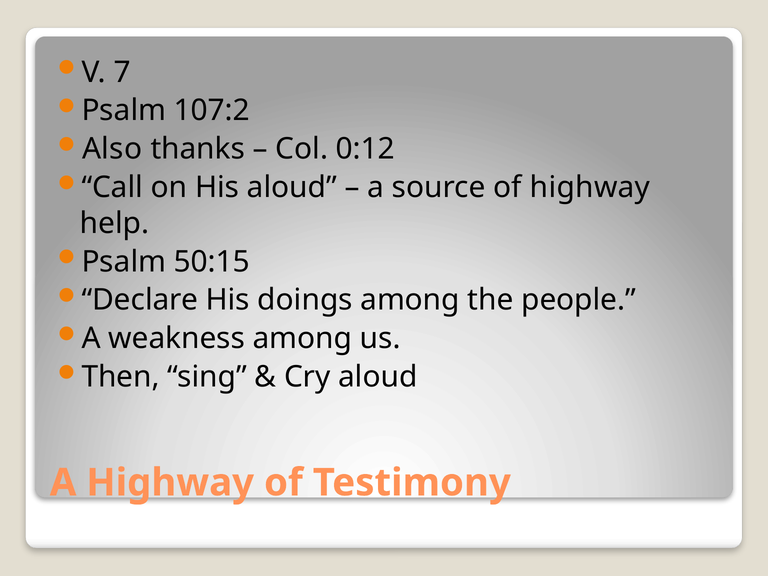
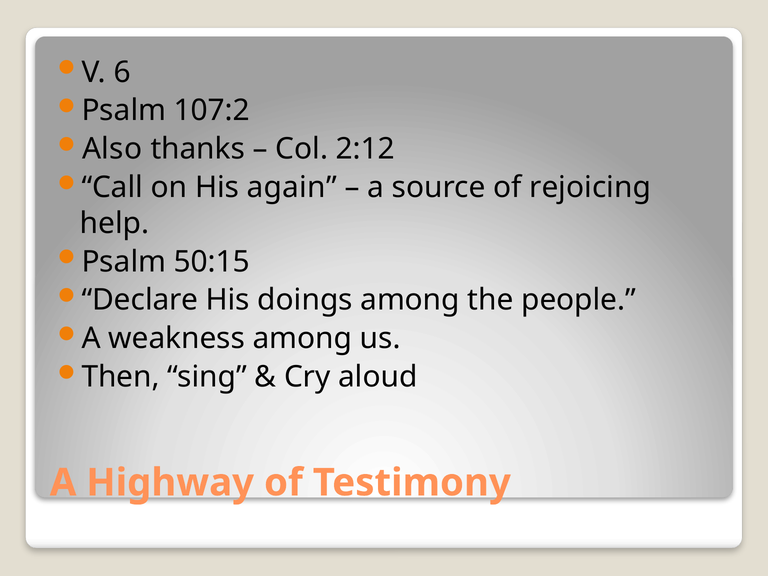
7: 7 -> 6 (122, 72)
0:12: 0:12 -> 2:12 (365, 149)
His aloud: aloud -> again (292, 187)
of highway: highway -> rejoicing (590, 187)
